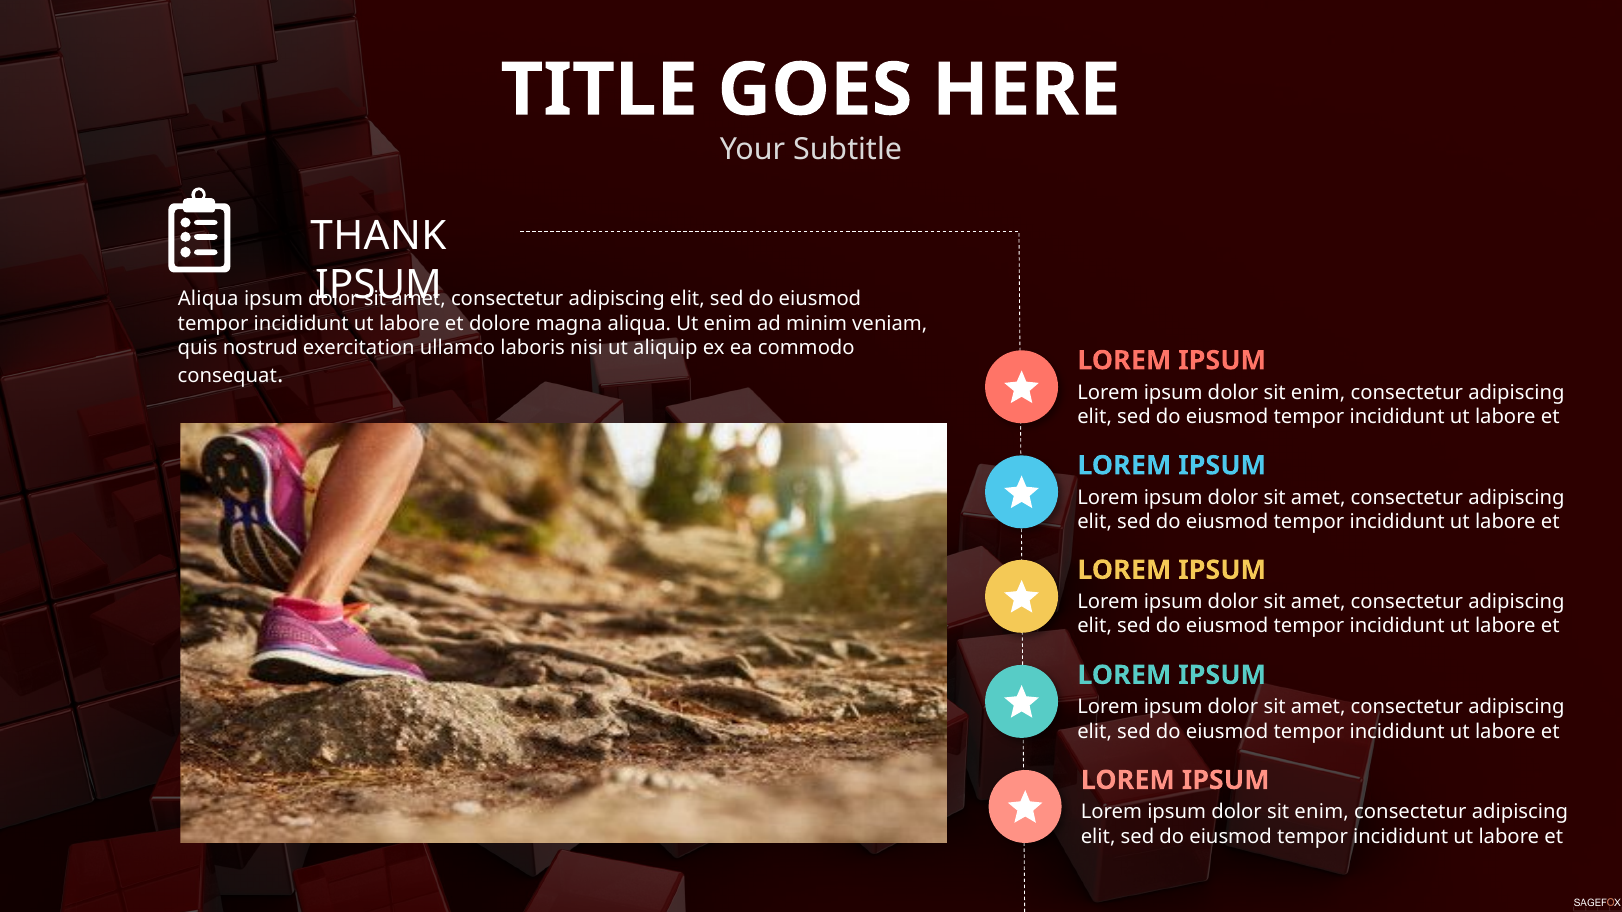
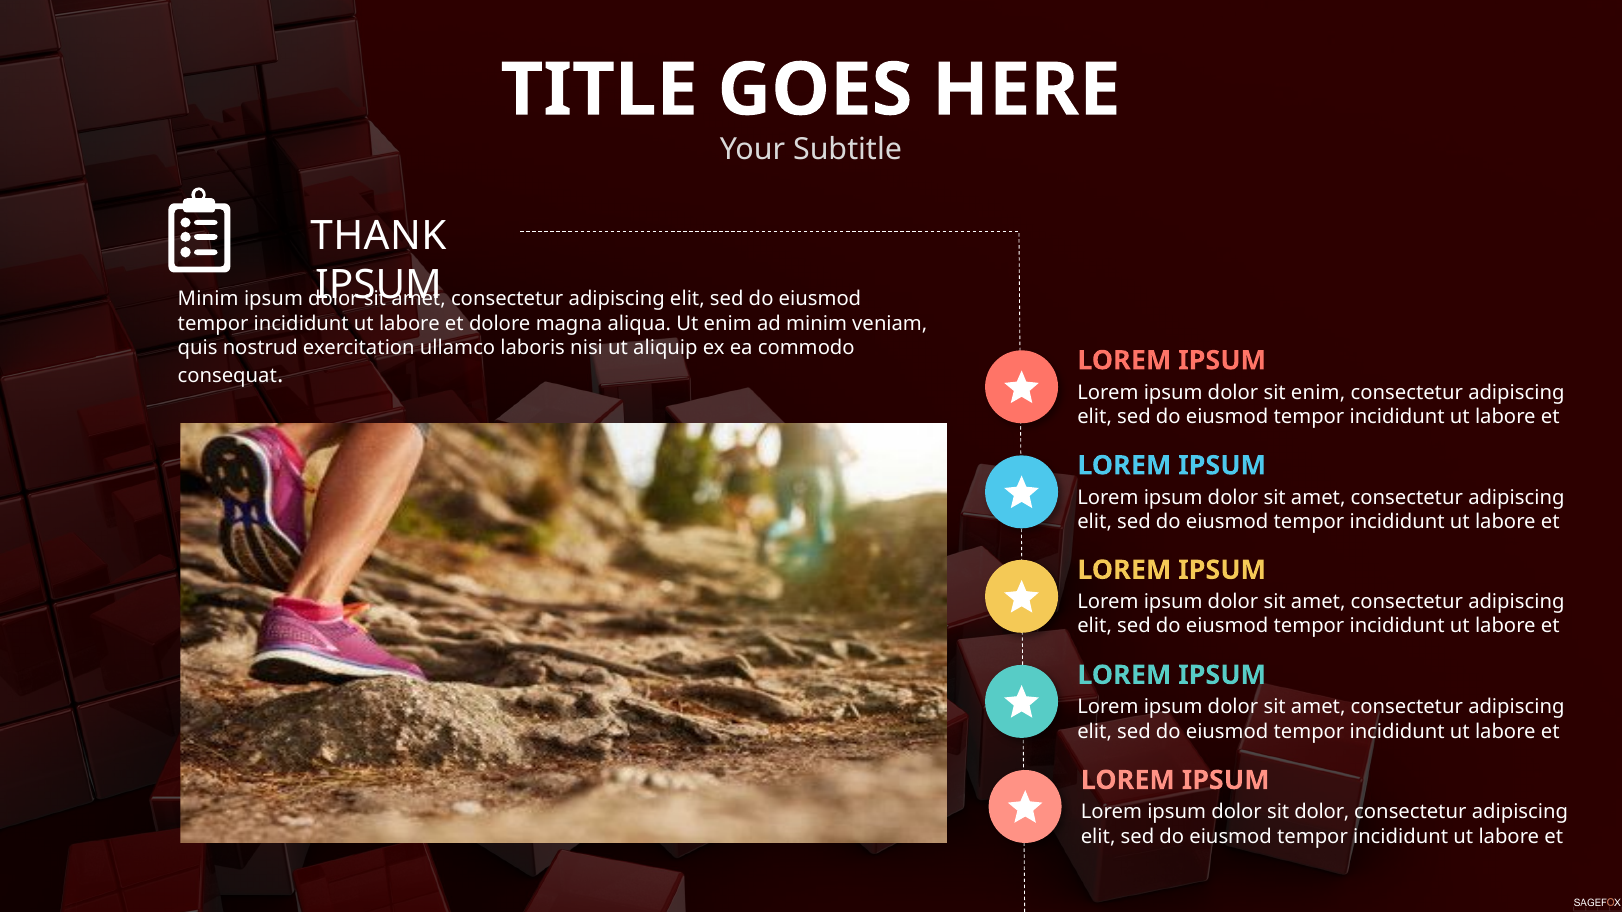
Aliqua: Aliqua -> Minim (208, 299)
enim: enim -> dolor (1322, 812)
